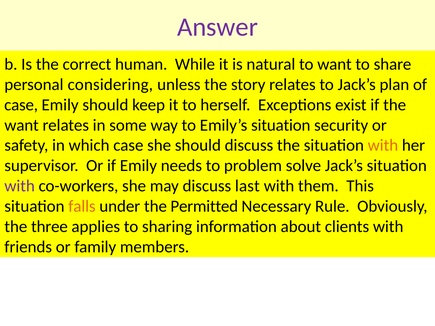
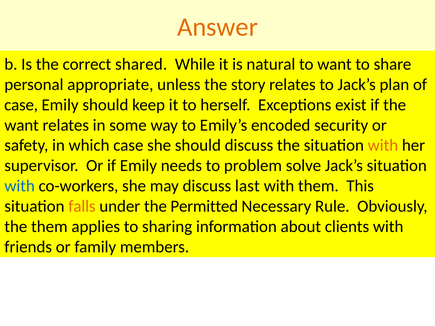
Answer colour: purple -> orange (218, 27)
human: human -> shared (141, 64)
considering: considering -> appropriate (110, 85)
Emily’s situation: situation -> encoded (281, 125)
with colour: purple -> blue (20, 186)
the three: three -> them (49, 227)
